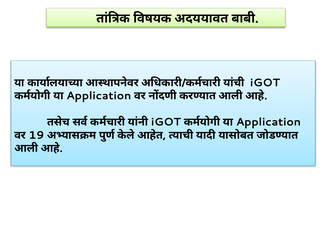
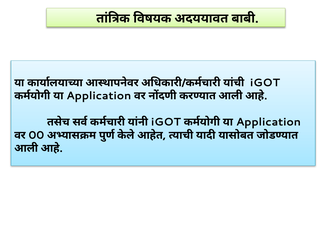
19: 19 -> 00 (36, 136)
